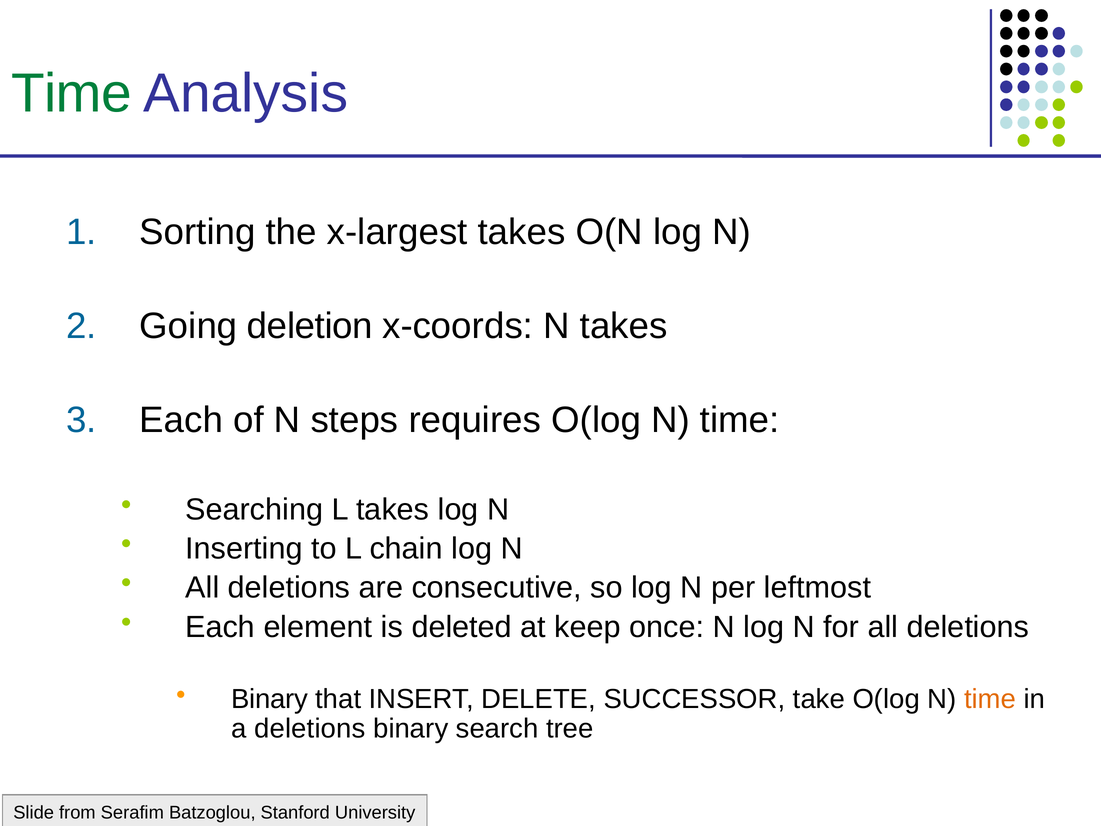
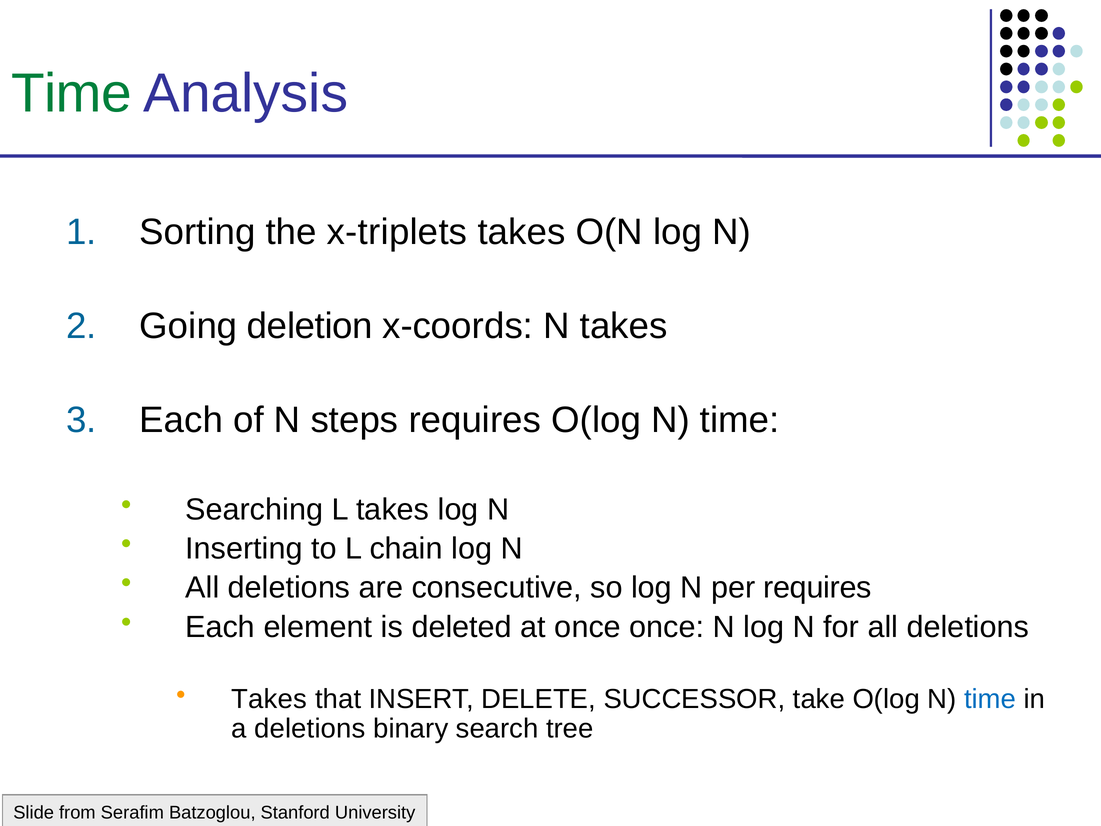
x-largest: x-largest -> x-triplets (397, 232)
per leftmost: leftmost -> requires (818, 588)
at keep: keep -> once (588, 627)
Binary: Binary -> Takes (269, 699)
time colour: orange -> blue (990, 699)
